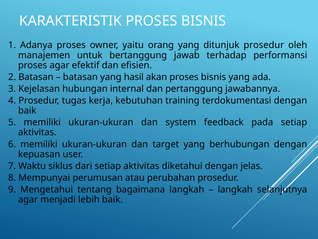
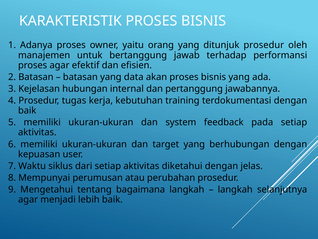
hasil: hasil -> data (134, 77)
